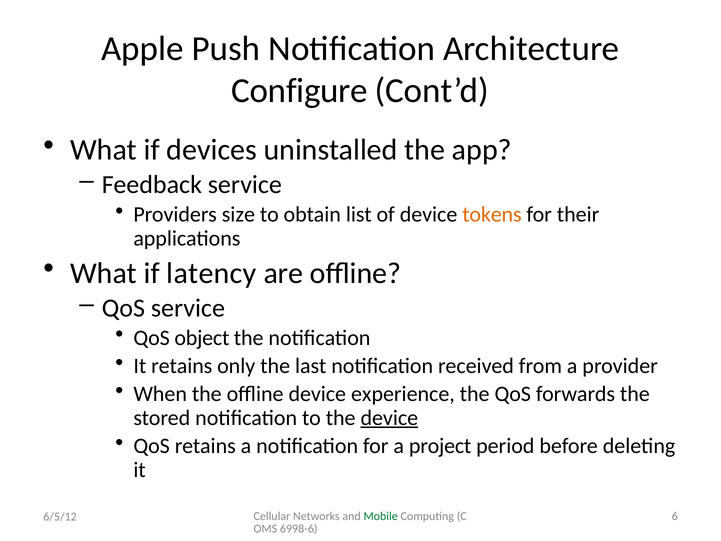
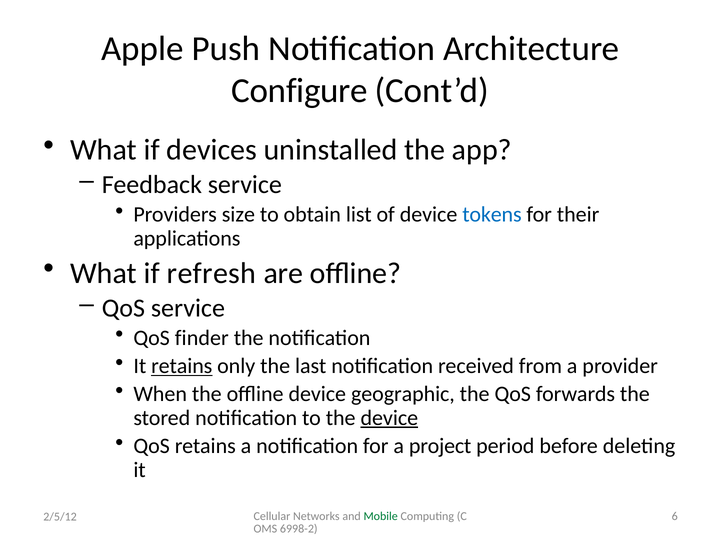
tokens colour: orange -> blue (492, 214)
latency: latency -> refresh (212, 273)
object: object -> finder (202, 338)
retains underline: none -> present (182, 366)
experience: experience -> geographic (403, 394)
6/5/12: 6/5/12 -> 2/5/12 (60, 516)
6998-6: 6998-6 -> 6998-2 (299, 528)
